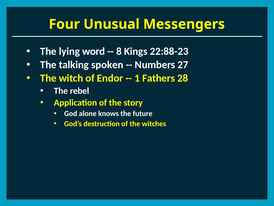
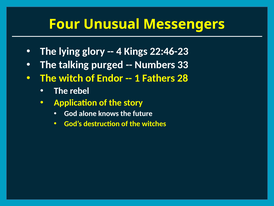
word: word -> glory (94, 51)
8: 8 -> 4 (119, 51)
22:88-23: 22:88-23 -> 22:46-23 (169, 51)
spoken: spoken -> purged (107, 65)
27: 27 -> 33 (183, 65)
